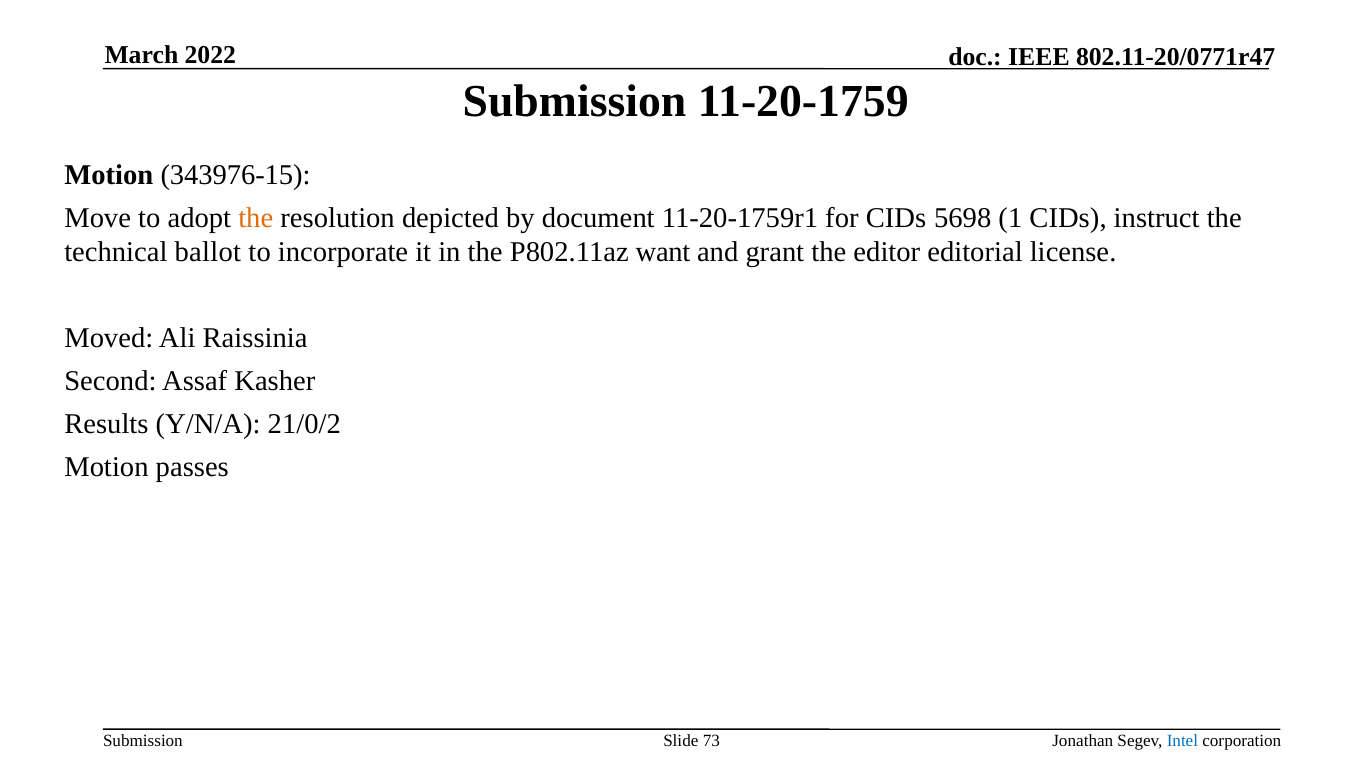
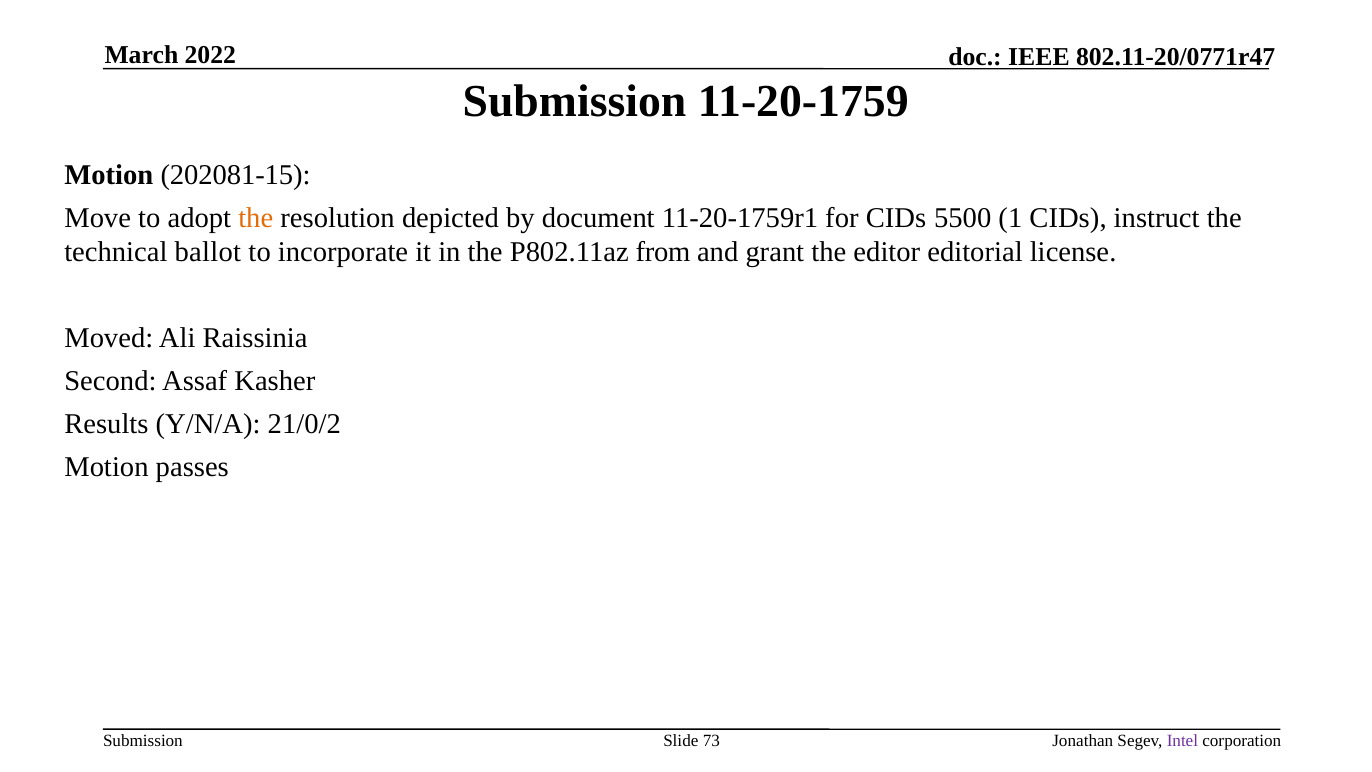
343976-15: 343976-15 -> 202081-15 (236, 175)
5698: 5698 -> 5500 (963, 218)
want: want -> from (663, 252)
Intel colour: blue -> purple (1182, 740)
